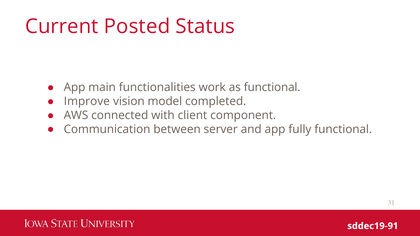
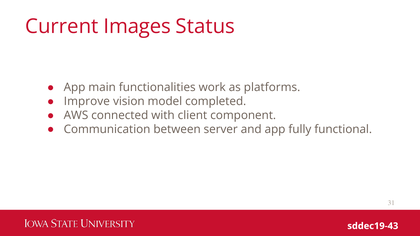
Posted: Posted -> Images (137, 26)
as functional: functional -> platforms (272, 87)
sddec19-91: sddec19-91 -> sddec19-43 (373, 226)
